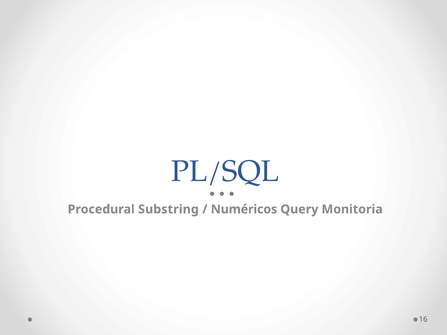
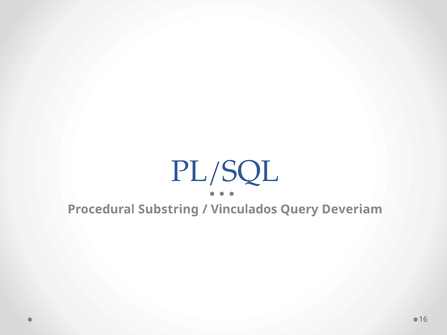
Numéricos: Numéricos -> Vinculados (244, 209)
Monitoria: Monitoria -> Deveriam (352, 209)
